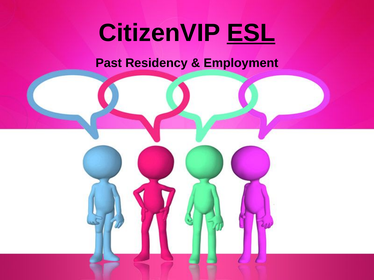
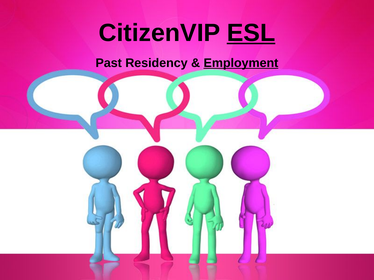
Employment underline: none -> present (241, 63)
